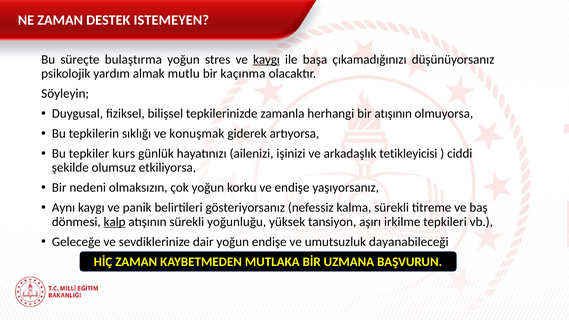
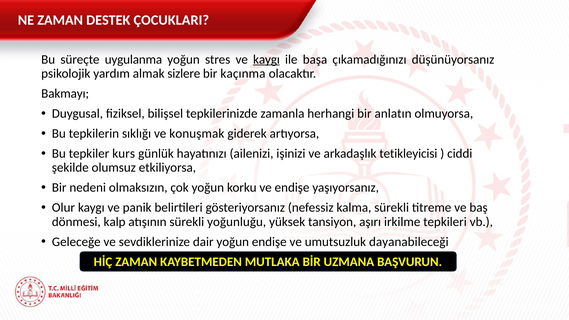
ISTEMEYEN: ISTEMEYEN -> ÇOCUKLARI (171, 20)
bulaştırma: bulaştırma -> uygulanma (133, 59)
mutlu: mutlu -> sizlere (184, 74)
Söyleyin: Söyleyin -> Bakmayı (65, 94)
bir atışının: atışının -> anlatın (393, 114)
Aynı: Aynı -> Olur (63, 208)
kalp underline: present -> none (115, 222)
